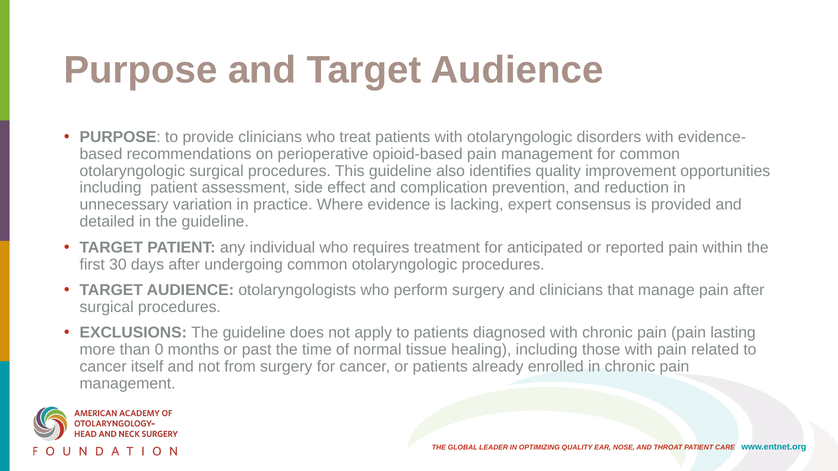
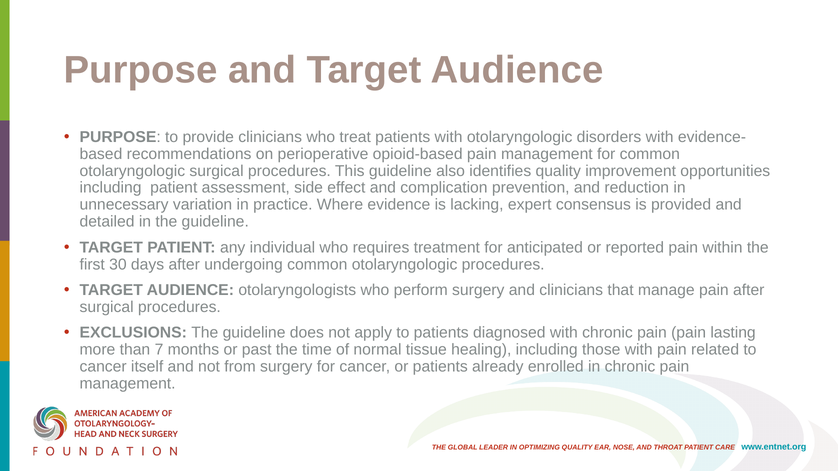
0: 0 -> 7 (159, 350)
